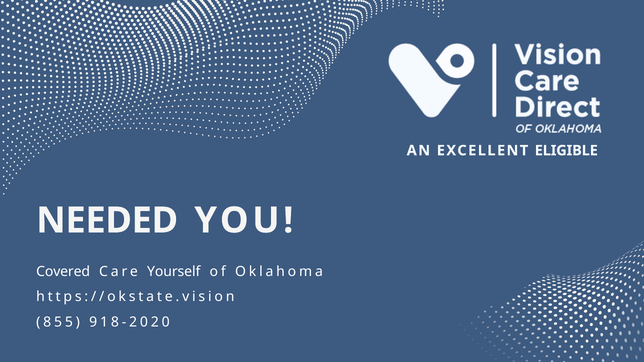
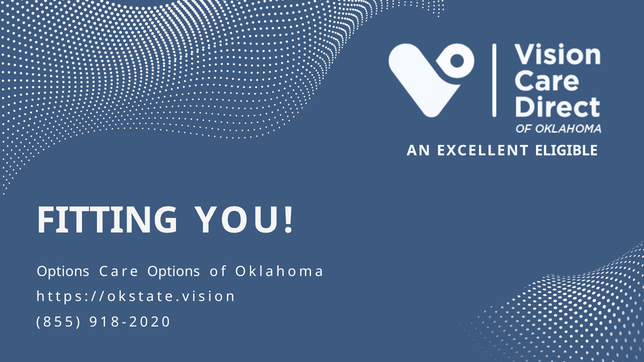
NEEDED: NEEDED -> FITTING (107, 221)
Covered: Covered -> Options (63, 272)
Care Yourself: Yourself -> Options (174, 272)
